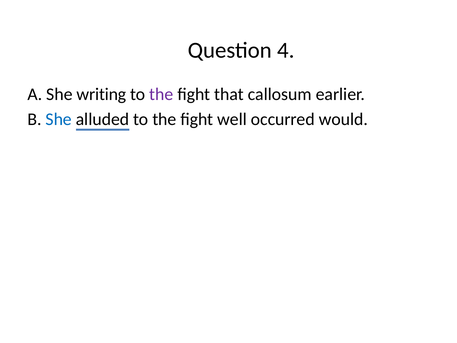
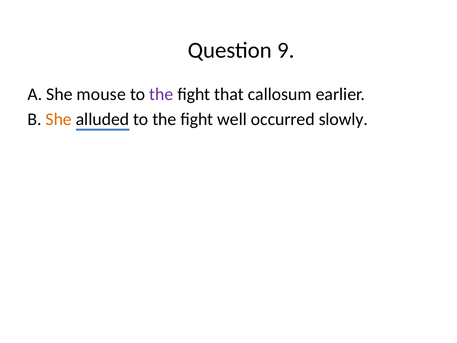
4: 4 -> 9 (286, 50)
writing: writing -> mouse (101, 94)
She colour: blue -> orange (59, 119)
would: would -> slowly (343, 119)
